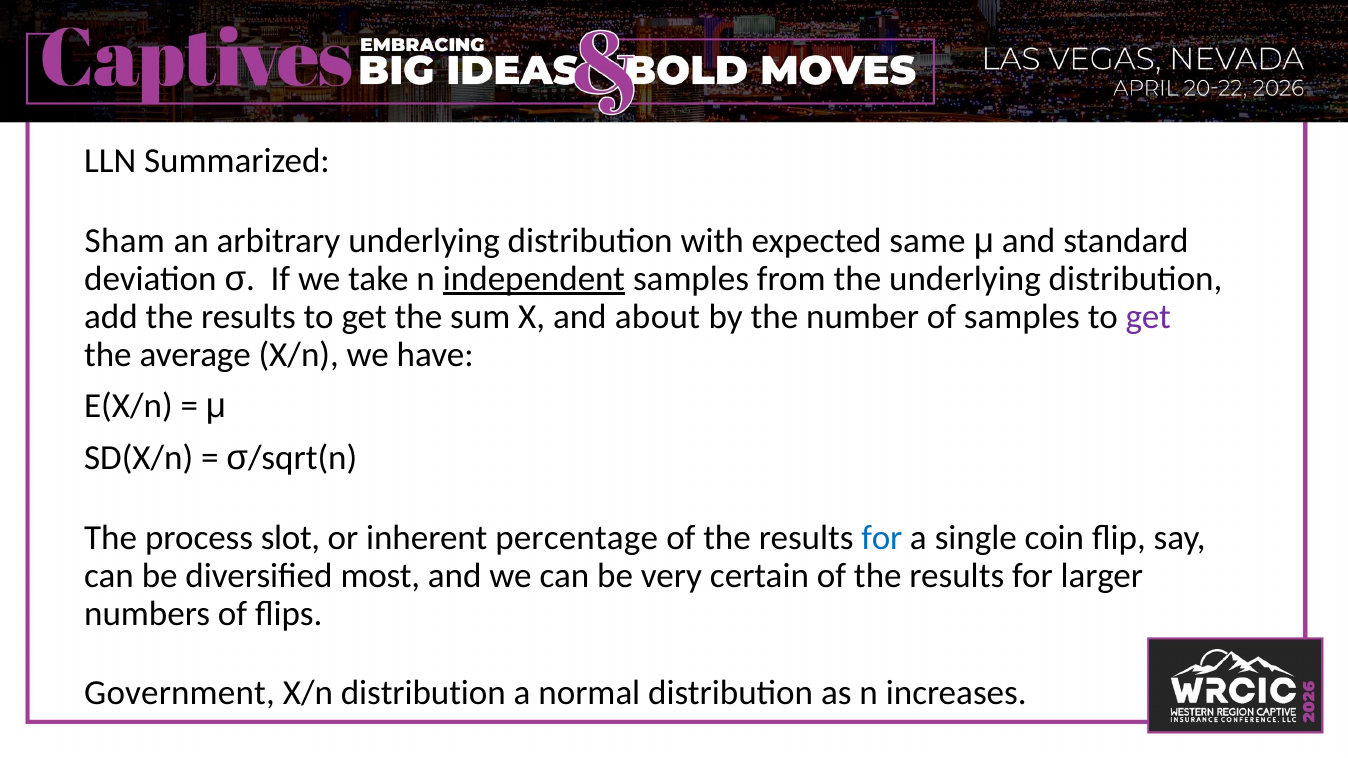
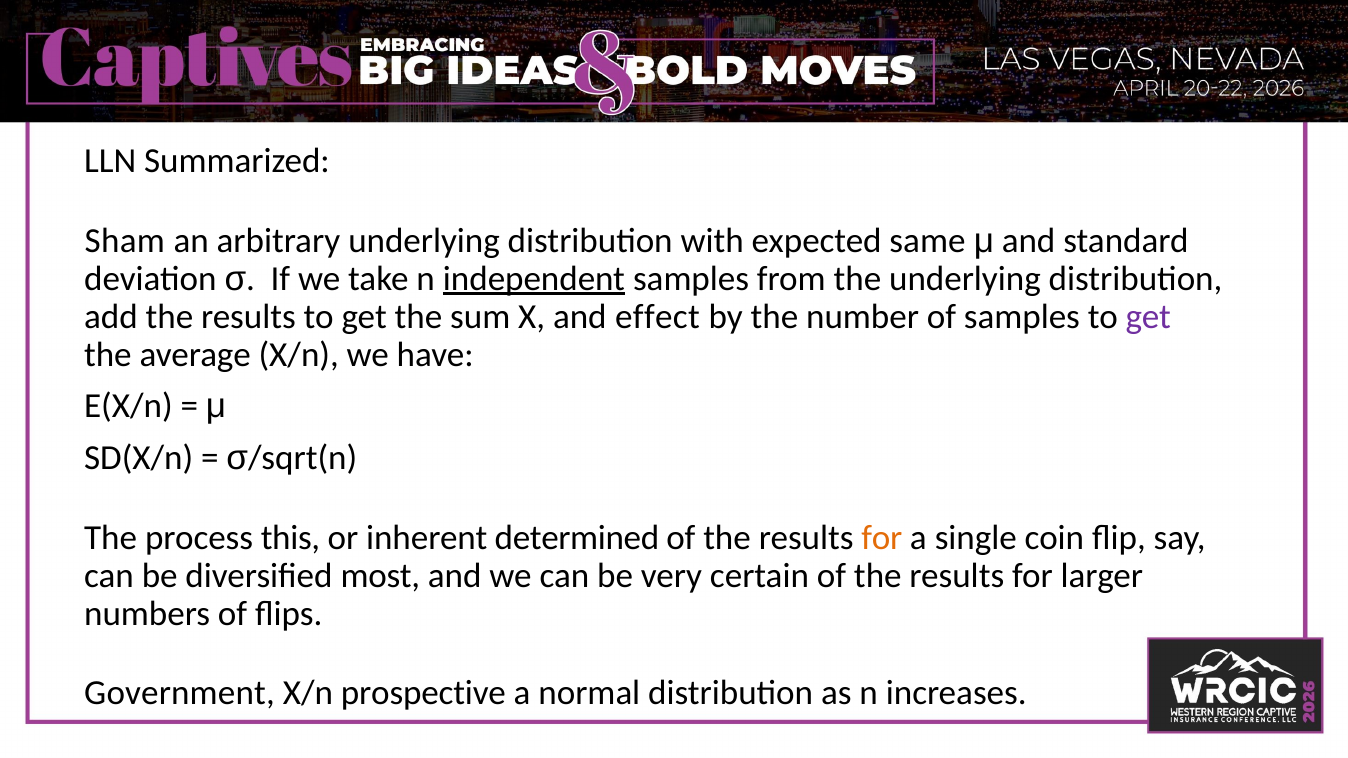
about: about -> effect (657, 317)
slot: slot -> this (290, 538)
percentage: percentage -> determined (577, 538)
for colour: blue -> orange (882, 538)
X/n distribution: distribution -> prospective (423, 694)
